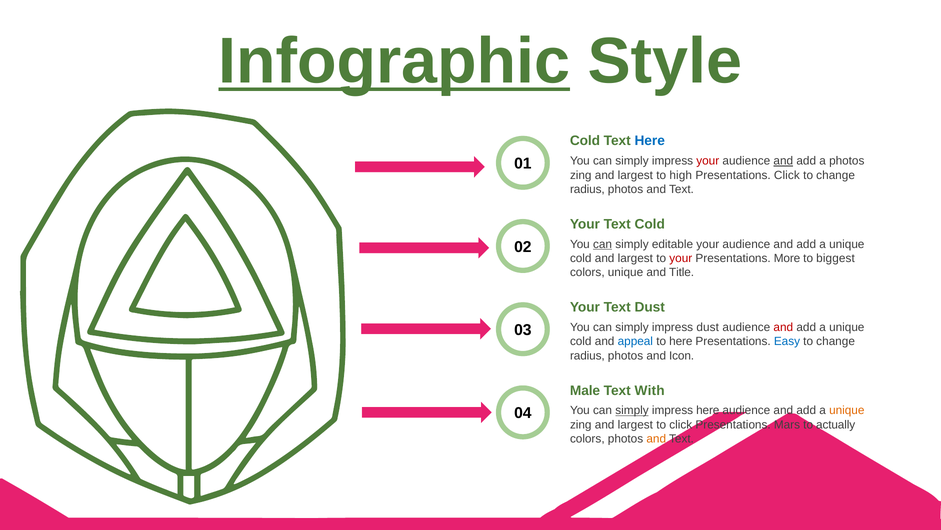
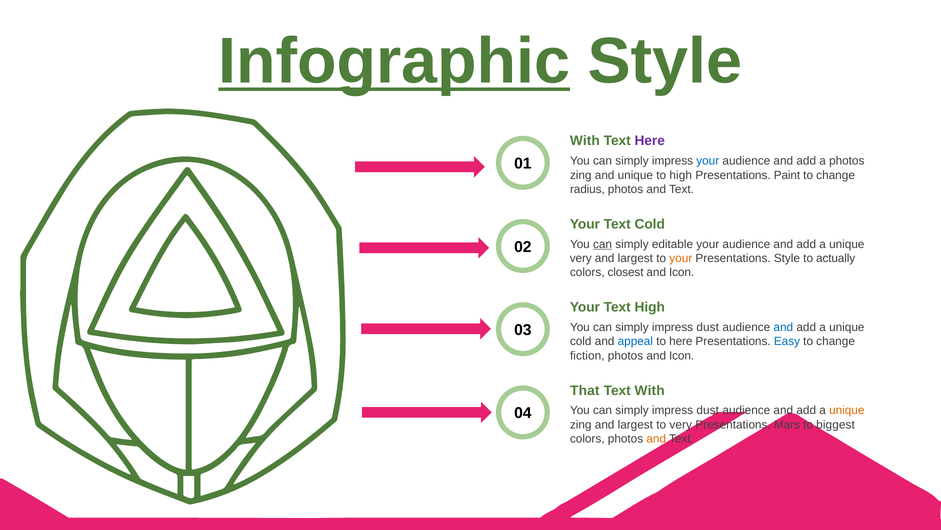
Cold: Cold -> With (585, 141)
Here colour: blue -> purple (650, 141)
your colour: red -> blue (708, 161)
and underline: present -> none (783, 161)
largest: largest -> unique (635, 175)
Presentations Click: Click -> Paint (787, 175)
cold: cold -> very (581, 258)
your colour: red -> orange (681, 258)
Presentations More: More -> Style (787, 258)
biggest: biggest -> actually (836, 258)
colors unique: unique -> closest (626, 272)
Title: Title -> Icon (682, 272)
Text Dust: Dust -> High (650, 307)
and colour: red -> blue (783, 327)
radius: radius -> fiction (587, 355)
Male: Male -> That (585, 390)
simply underline: present -> none (632, 410)
here: here -> dust (708, 410)
to click: click -> very (681, 424)
actually: actually -> biggest (836, 424)
